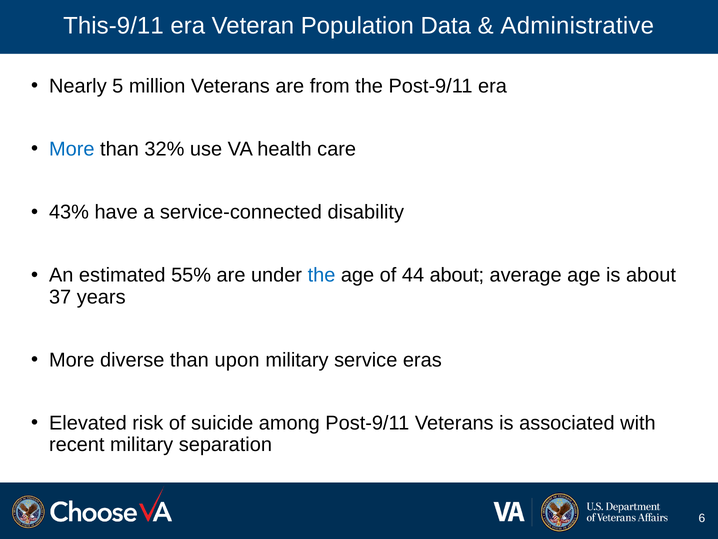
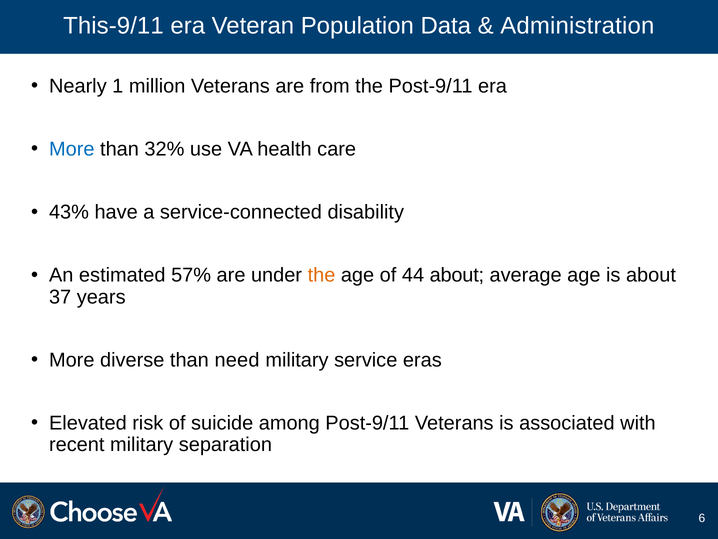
Administrative: Administrative -> Administration (577, 26)
5: 5 -> 1 (118, 86)
55%: 55% -> 57% (191, 275)
the colour: blue -> orange (322, 275)
upon: upon -> need (237, 360)
